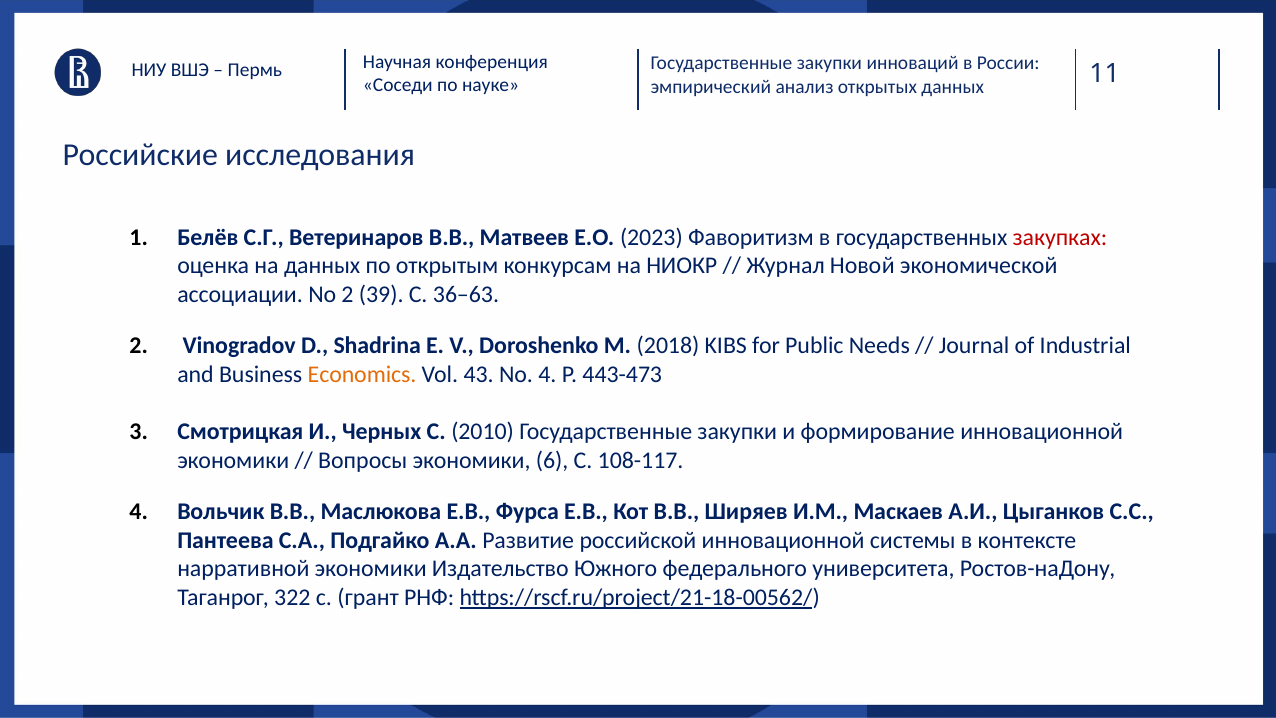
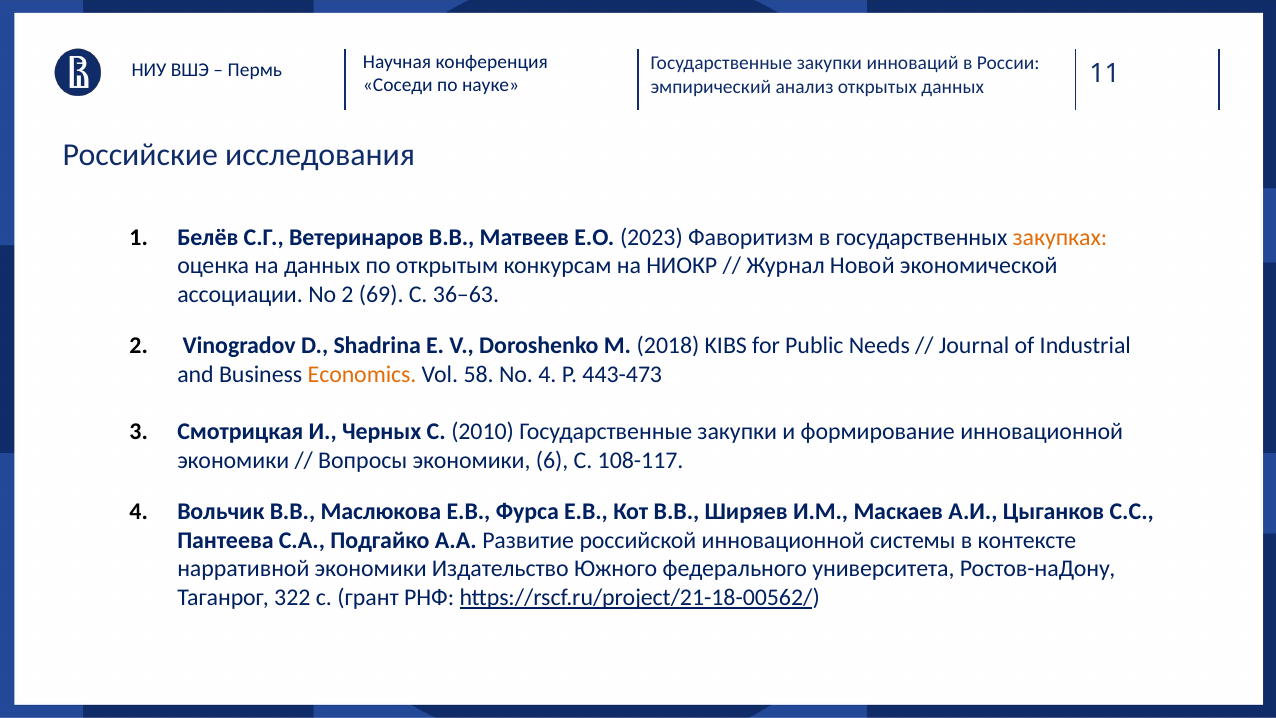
закупках colour: red -> orange (1060, 237)
39: 39 -> 69 (381, 295)
43: 43 -> 58 (479, 374)
